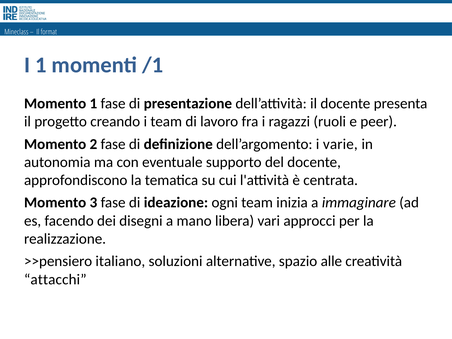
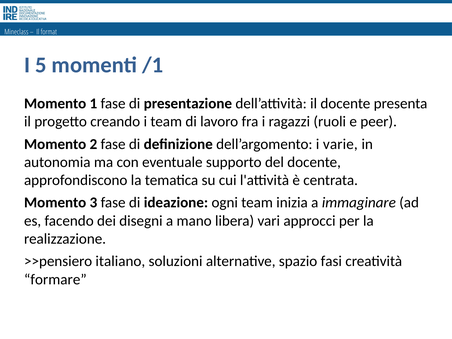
I 1: 1 -> 5 (41, 65)
alle: alle -> fasi (331, 261)
attacchi: attacchi -> formare (55, 279)
